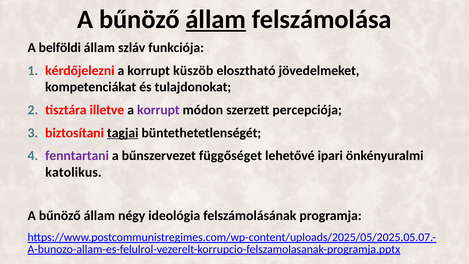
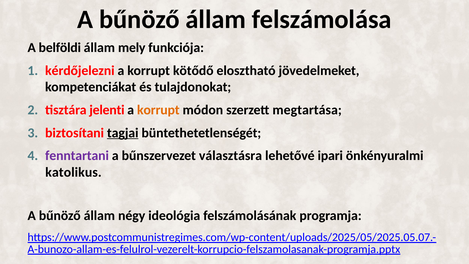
állam underline: present -> none (216, 20)
szláv: szláv -> mely (132, 48)
küszöb: küszöb -> kötődő (193, 70)
illetve: illetve -> jelenti (107, 110)
korrupt colour: purple -> orange (158, 110)
percepciója: percepciója -> megtartása (307, 110)
függőséget: függőséget -> választásra (231, 156)
